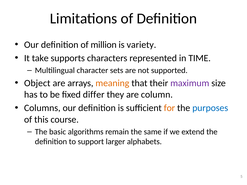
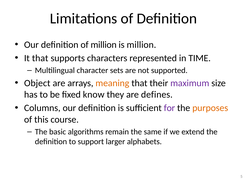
is variety: variety -> million (141, 45)
It take: take -> that (40, 58)
differ: differ -> know (94, 95)
column: column -> defines (157, 95)
for colour: orange -> purple (169, 108)
purposes colour: blue -> orange (210, 108)
